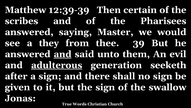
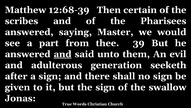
12:39-39: 12:39-39 -> 12:68-39 (69, 10)
they: they -> part (49, 43)
adulterous underline: present -> none (57, 65)
